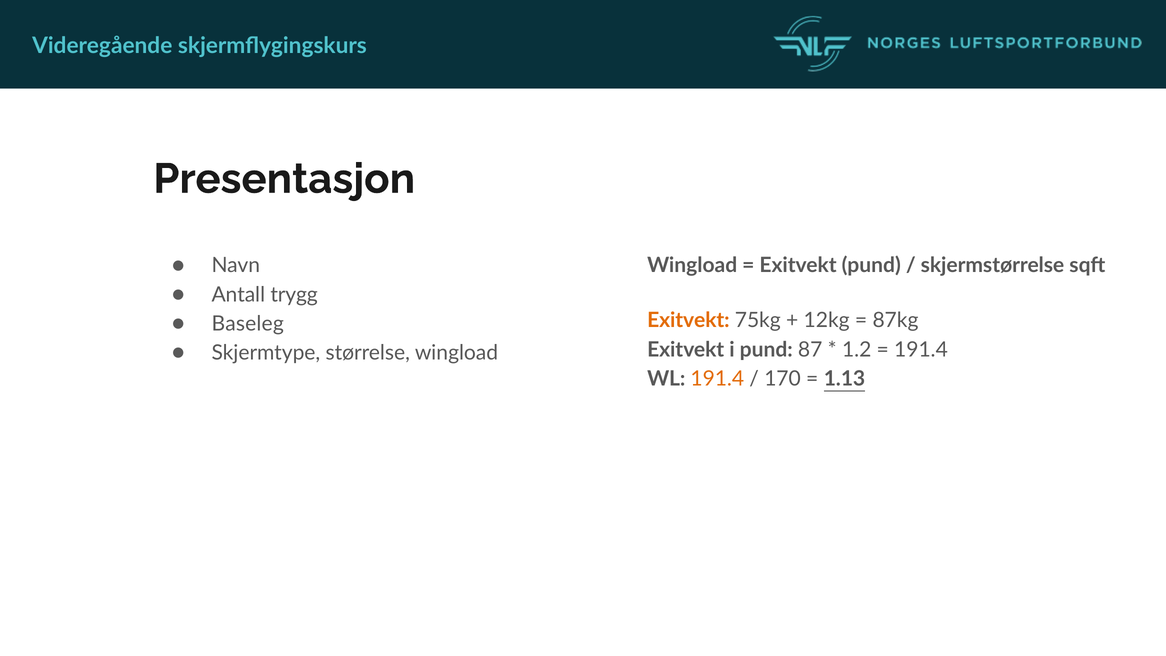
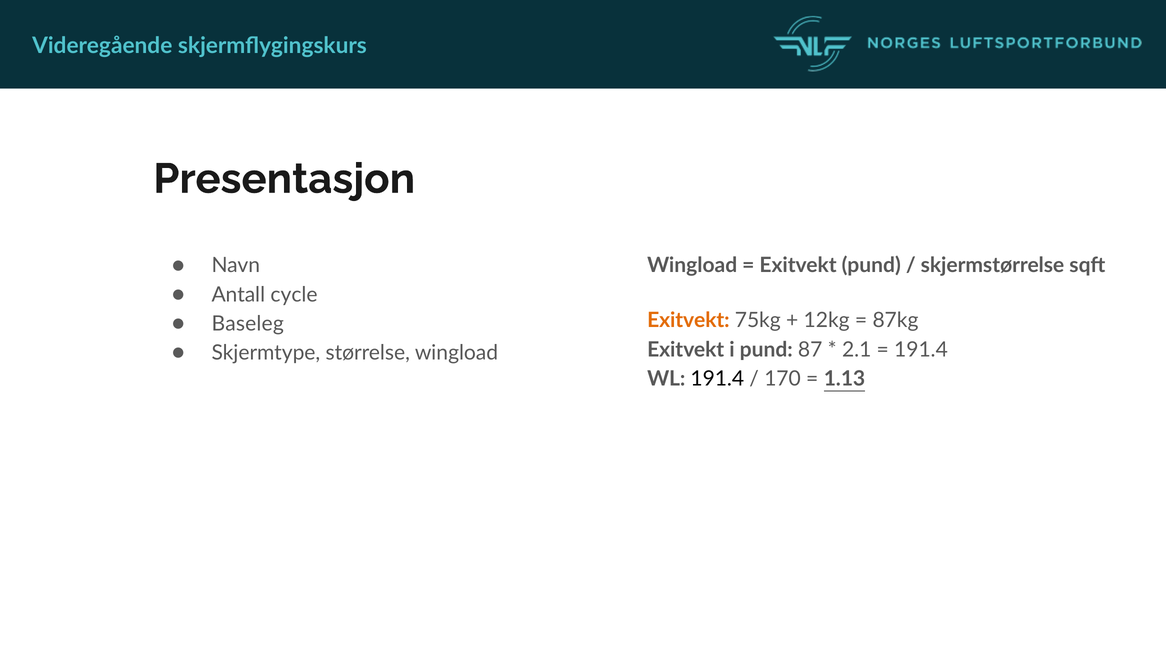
trygg: trygg -> cycle (294, 295)
1.2: 1.2 -> 2.1 (857, 350)
191.4 colour: orange -> black (717, 379)
